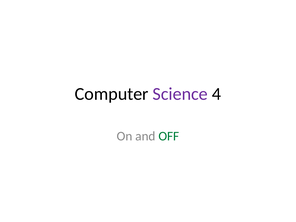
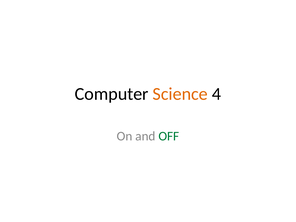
Science colour: purple -> orange (180, 94)
